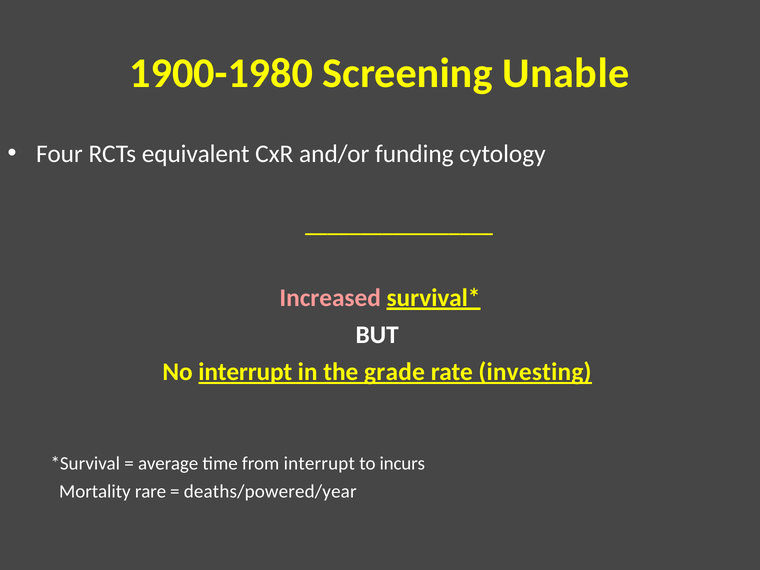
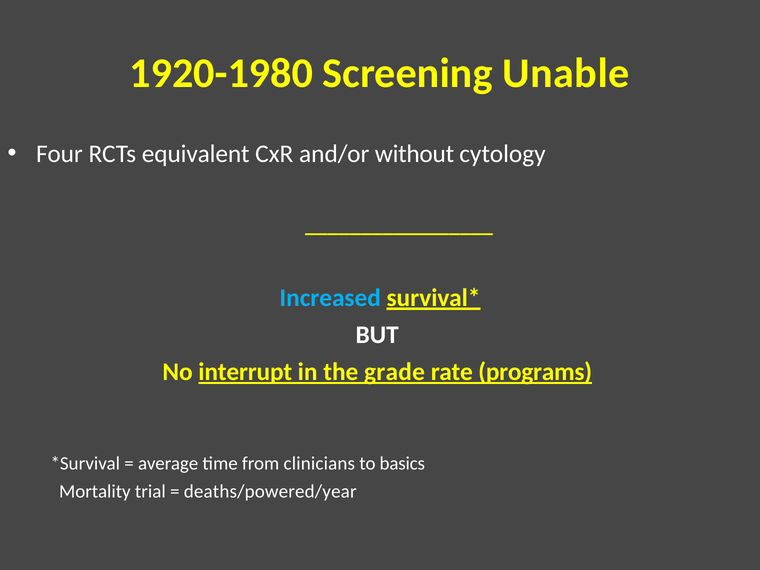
1900-1980: 1900-1980 -> 1920-1980 (221, 73)
funding: funding -> without (414, 154)
Increased colour: pink -> light blue (330, 298)
investing: investing -> programs (535, 372)
from interrupt: interrupt -> clinicians (319, 464)
incurs: incurs -> basics (402, 464)
rare: rare -> trial (150, 492)
